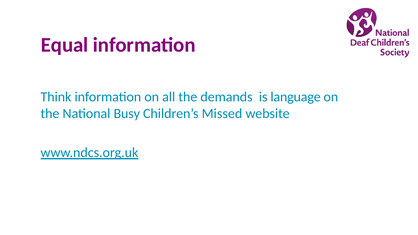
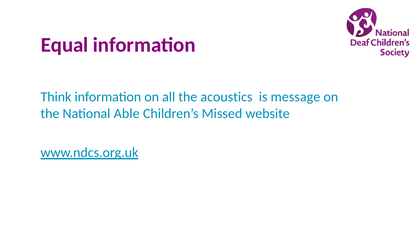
demands: demands -> acoustics (226, 97)
language: language -> message (295, 97)
Busy: Busy -> Able (127, 114)
